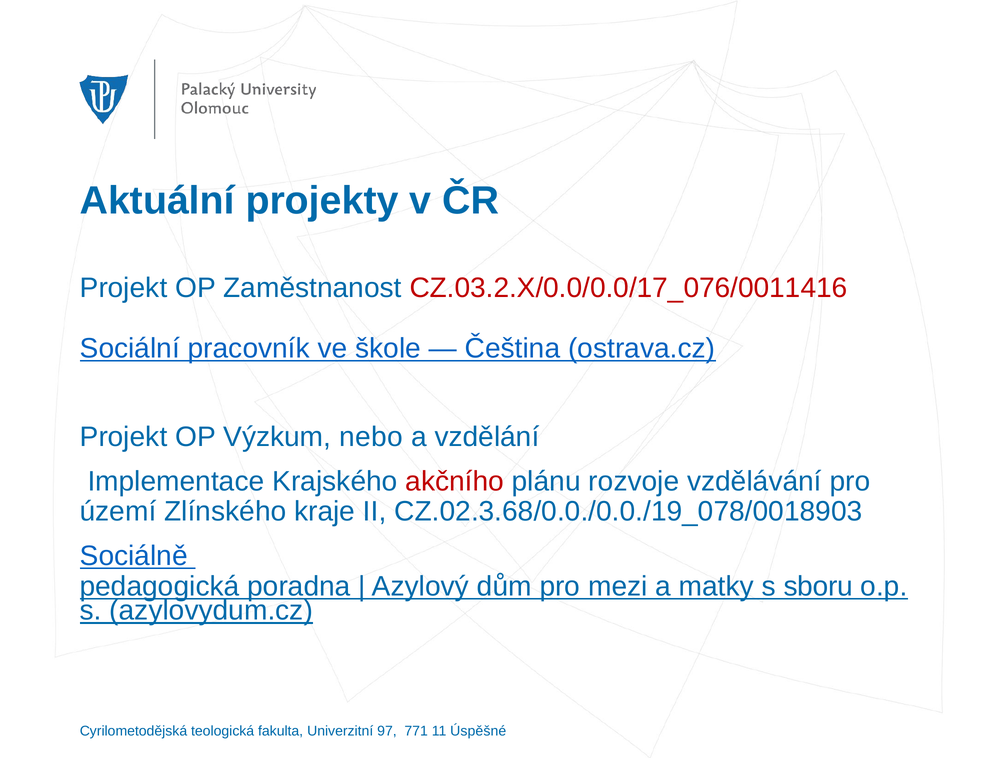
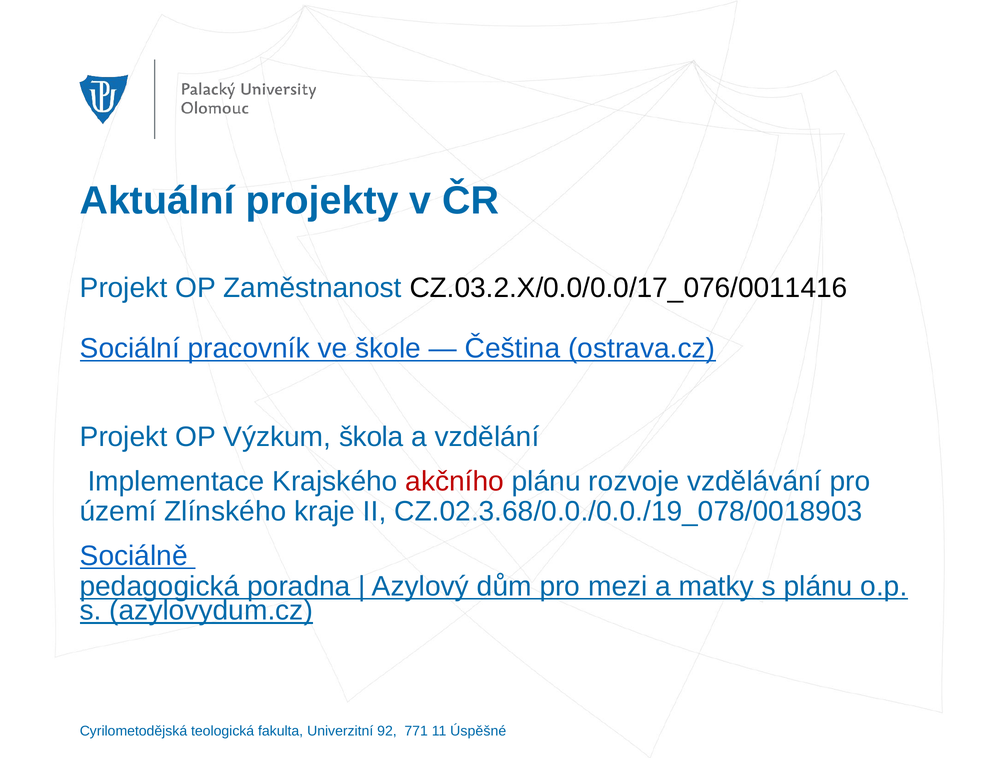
CZ.03.2.X/0.0/0.0/17_076/0011416 colour: red -> black (628, 288)
nebo: nebo -> škola (371, 437)
s sboru: sboru -> plánu (818, 586)
97: 97 -> 92 (387, 731)
